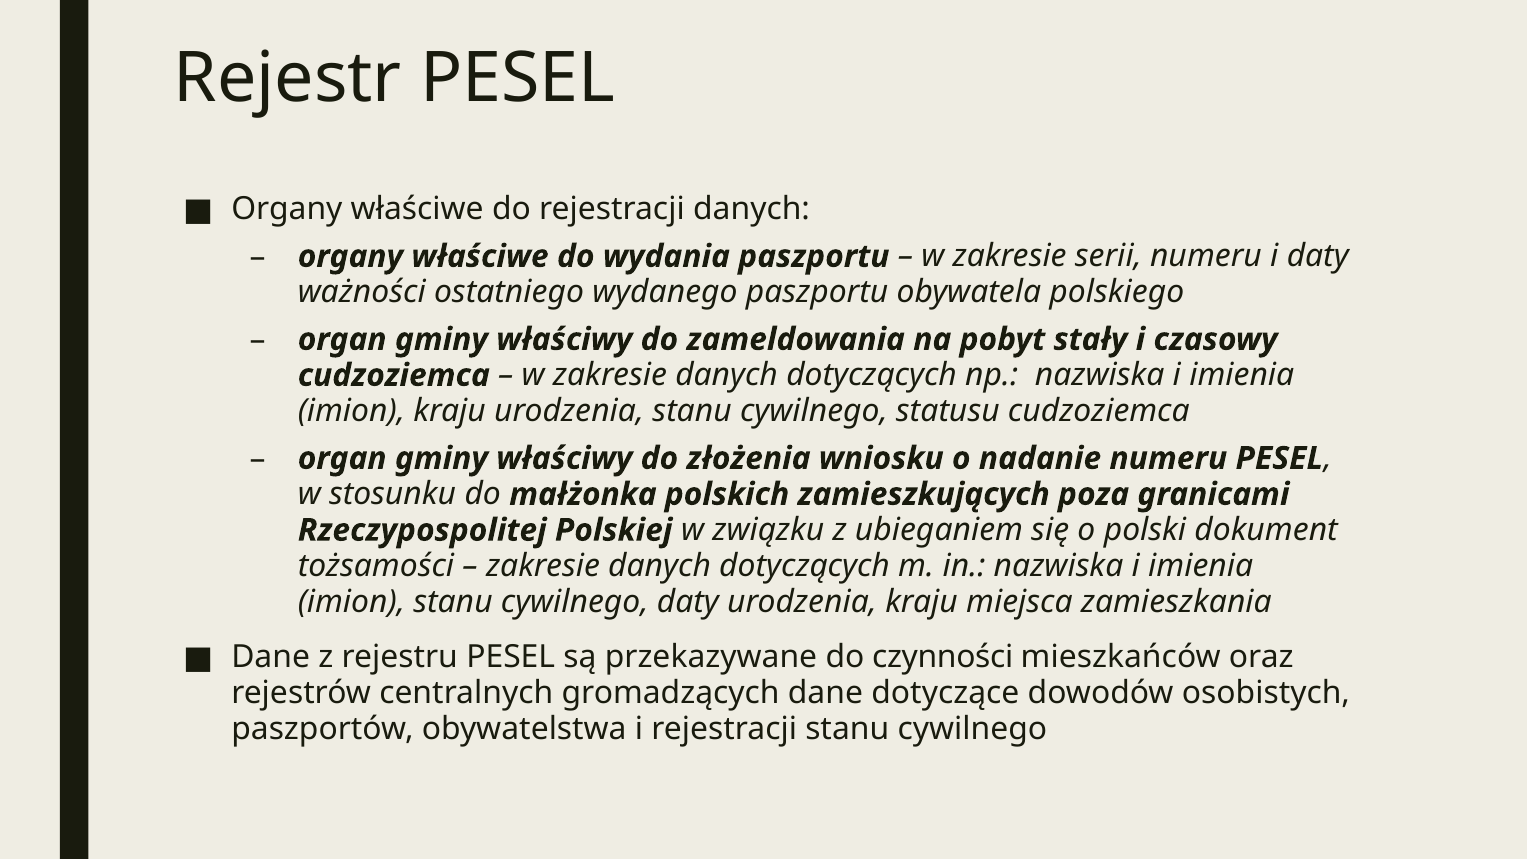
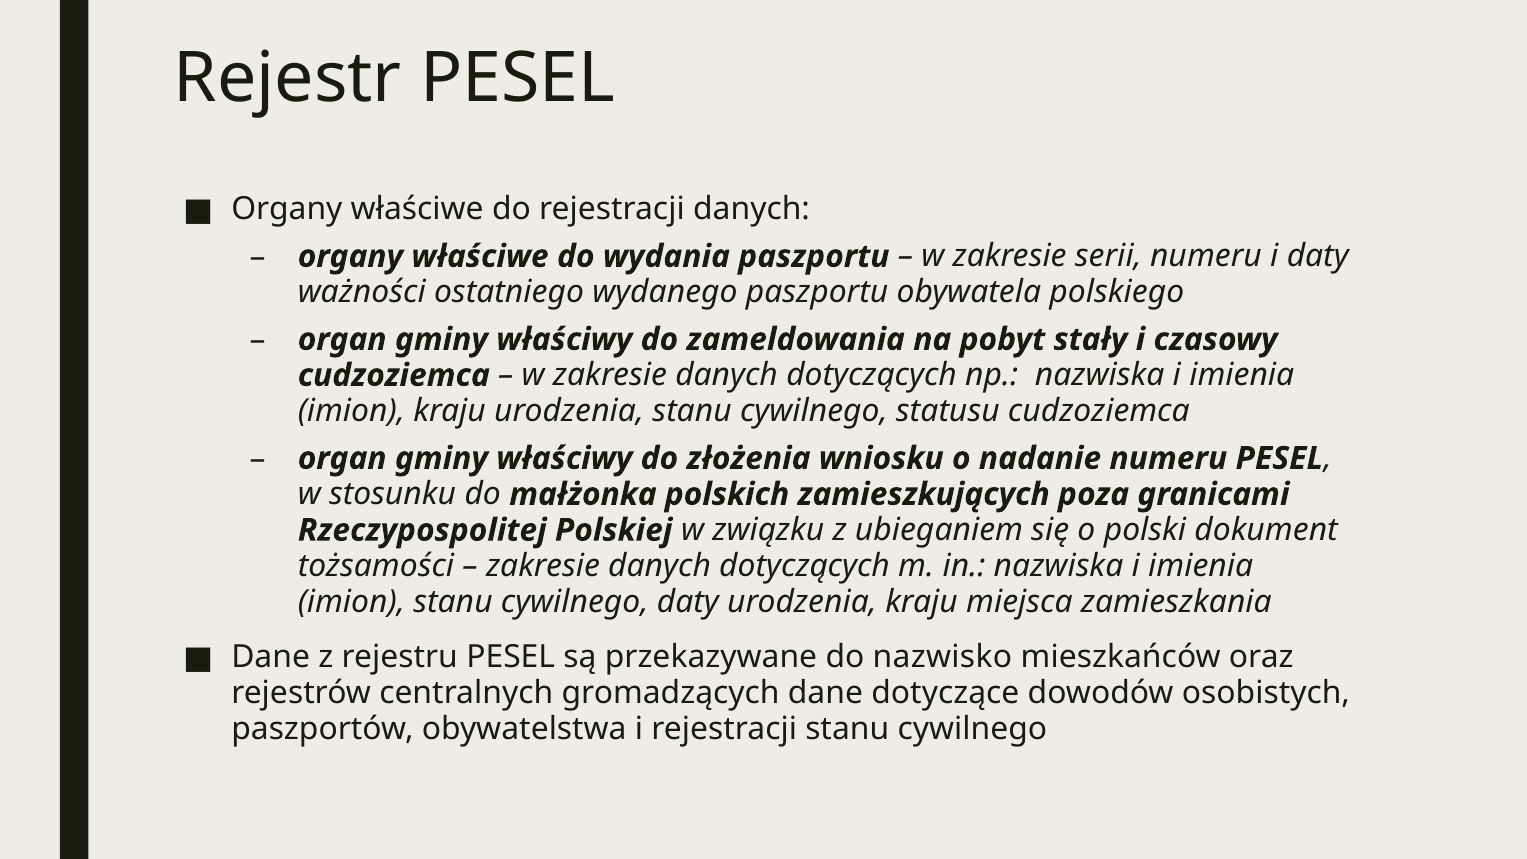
czynności: czynności -> nazwisko (942, 657)
